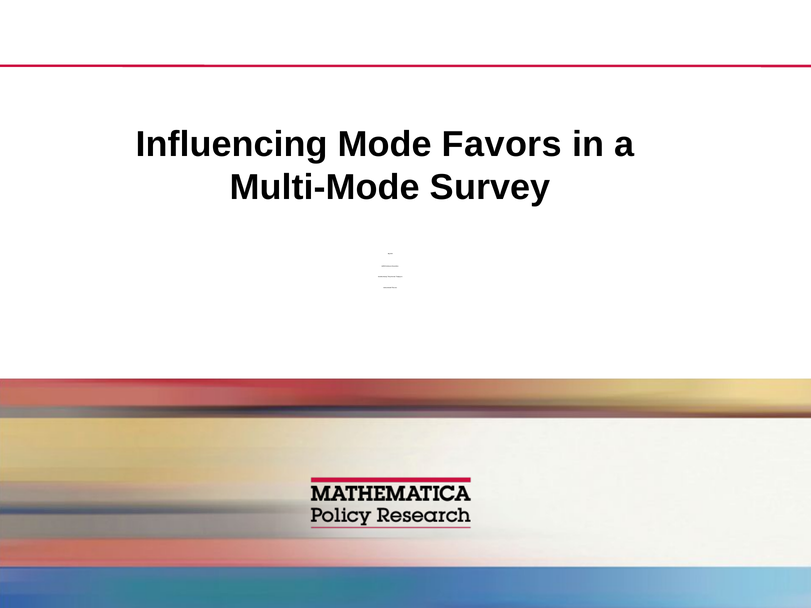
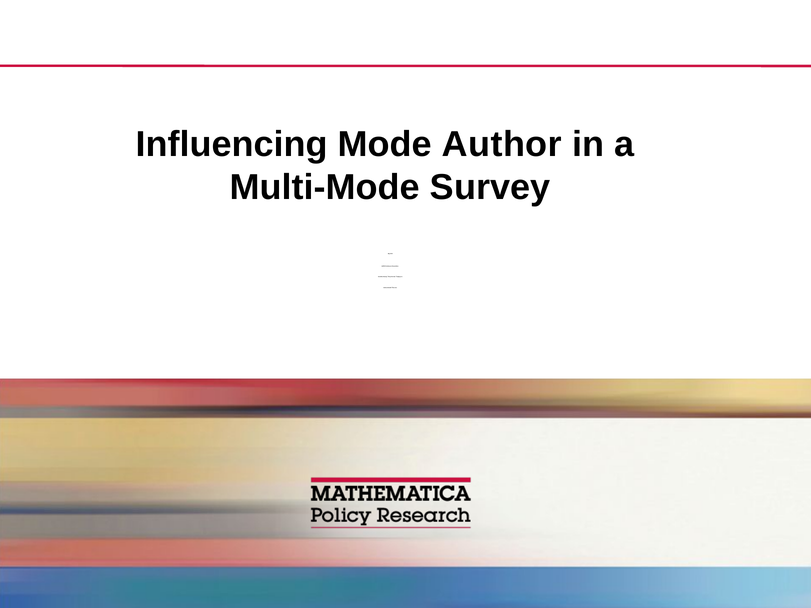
Favors: Favors -> Author (502, 144)
